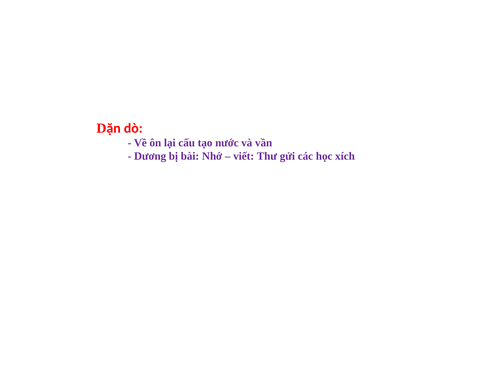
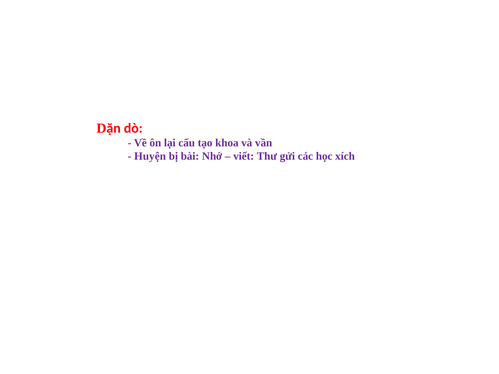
nước: nước -> khoa (227, 143)
Dương: Dương -> Huyện (150, 156)
